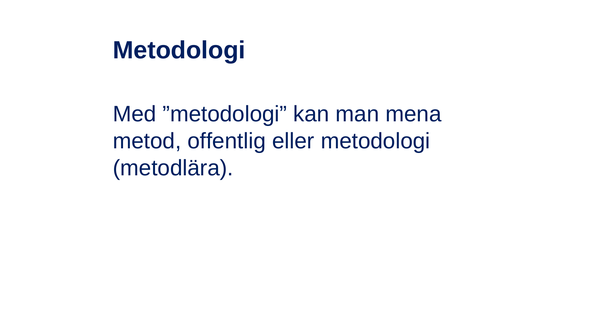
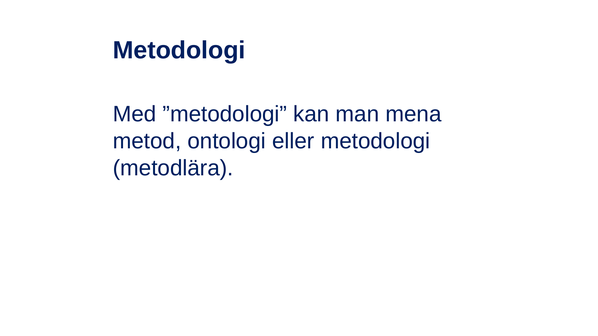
offentlig: offentlig -> ontologi (227, 141)
